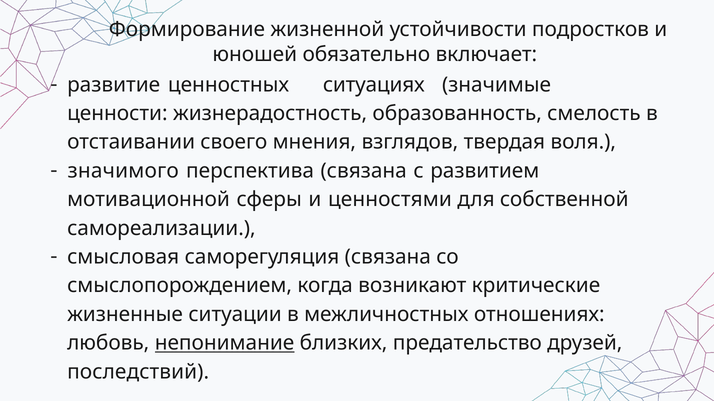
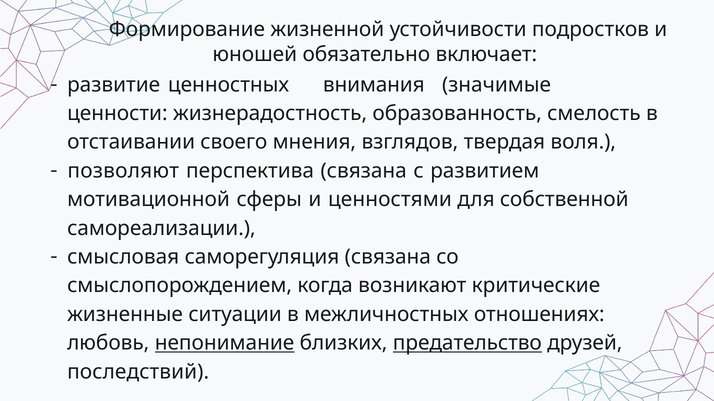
ситуациях: ситуациях -> внимания (374, 85)
значимого: значимого -> позволяют (123, 171)
предательство underline: none -> present (467, 343)
